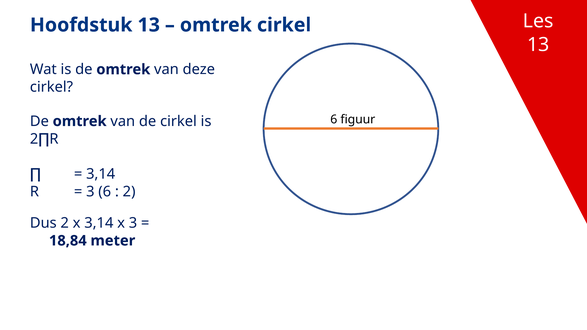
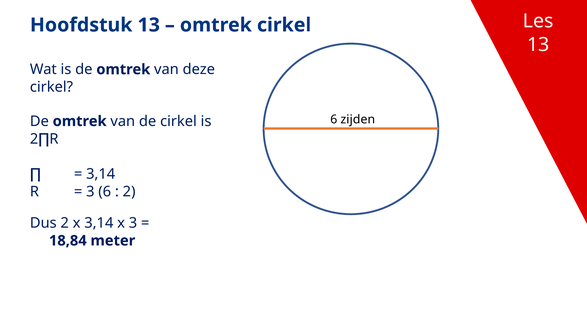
figuur: figuur -> zijden (358, 120)
